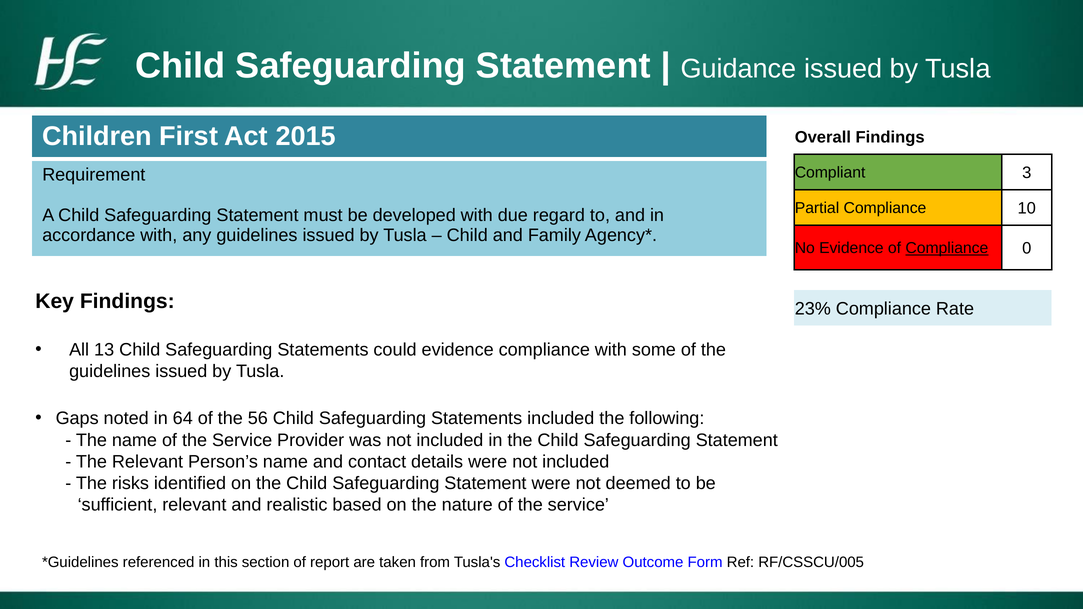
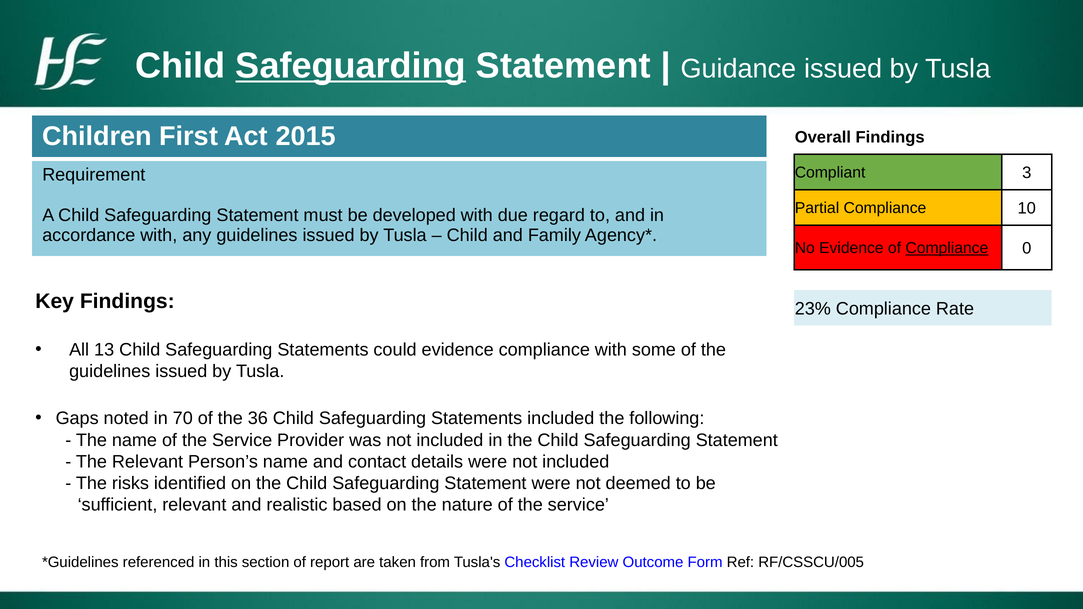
Safeguarding underline: none -> present (351, 66)
64: 64 -> 70 (183, 419)
56: 56 -> 36 (258, 419)
